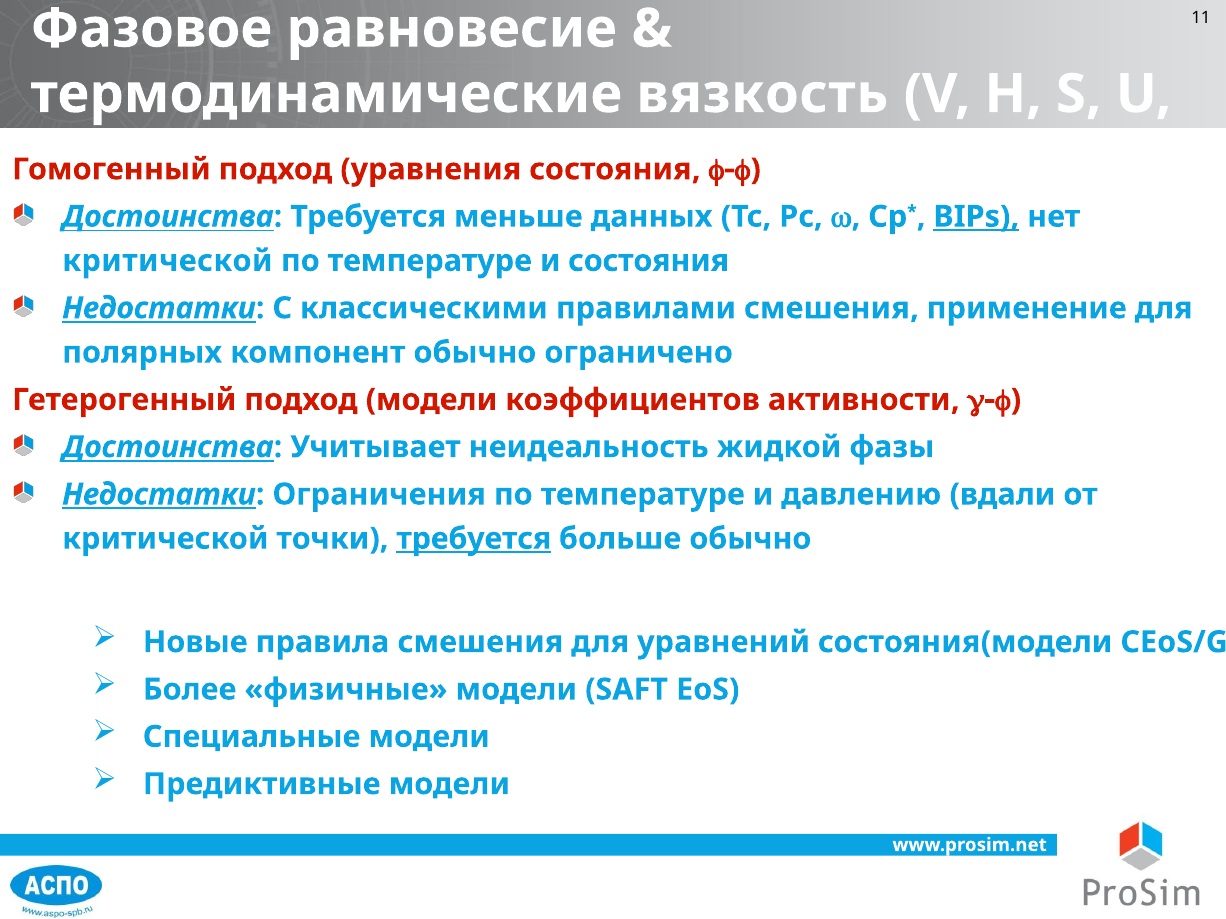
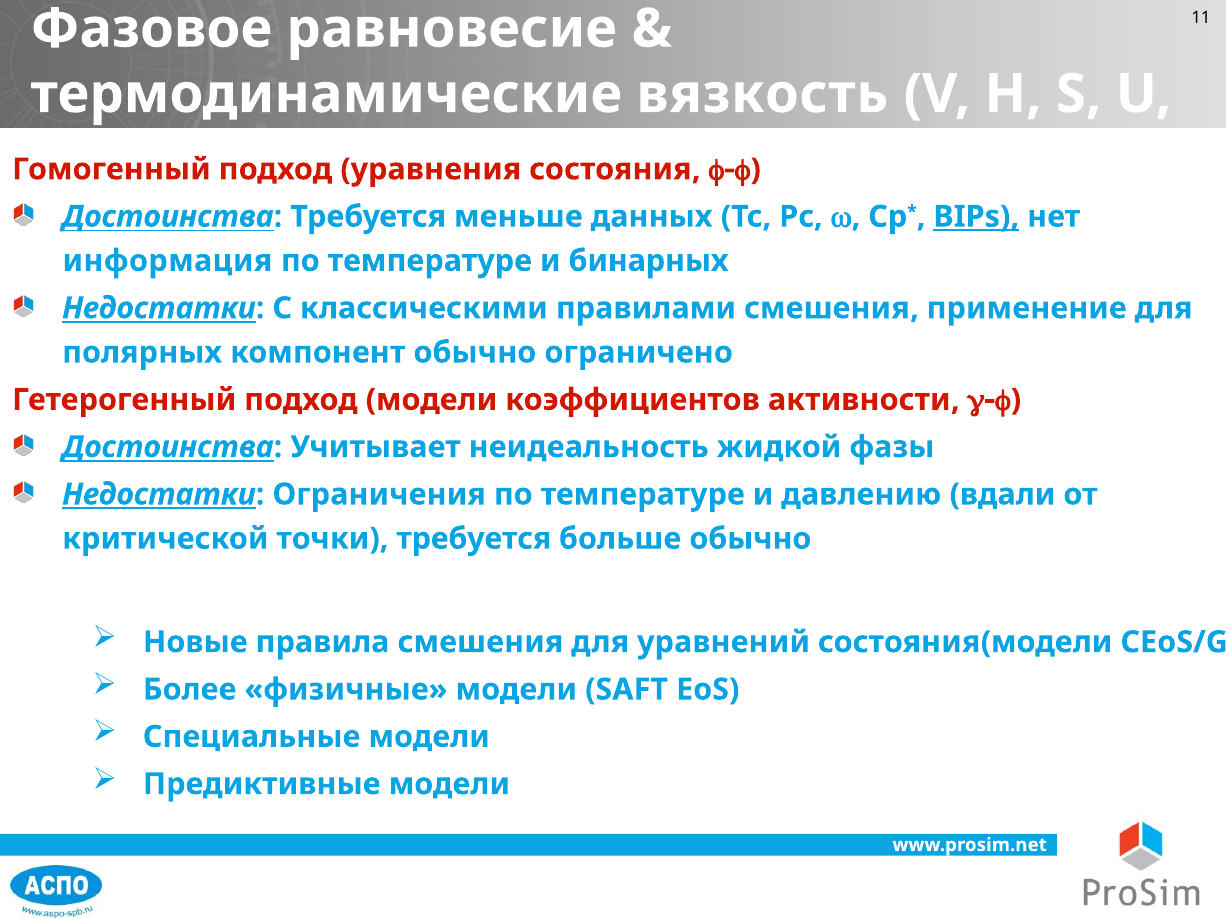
критической: критической -> информация (167, 261)
и состояния: состояния -> бинарных (648, 261)
требуется underline: present -> none (474, 539)
